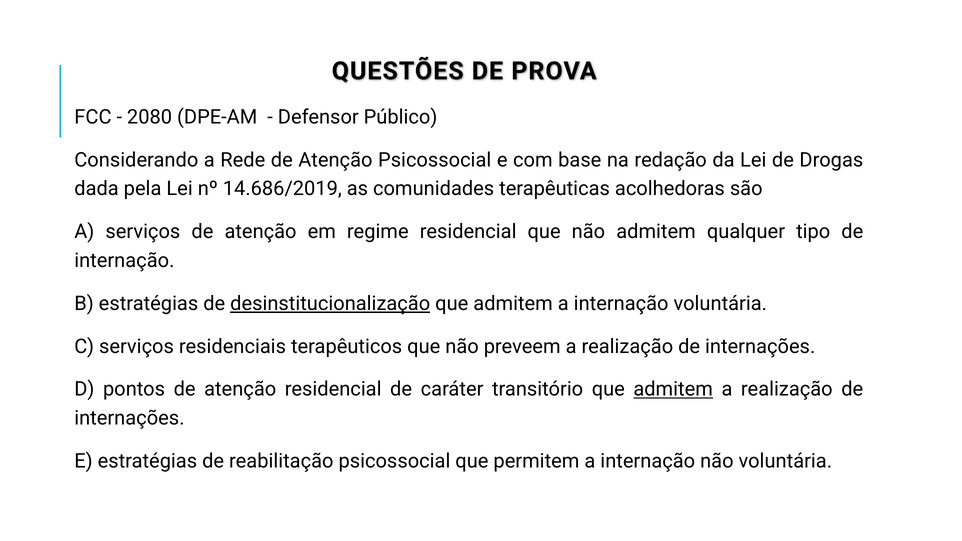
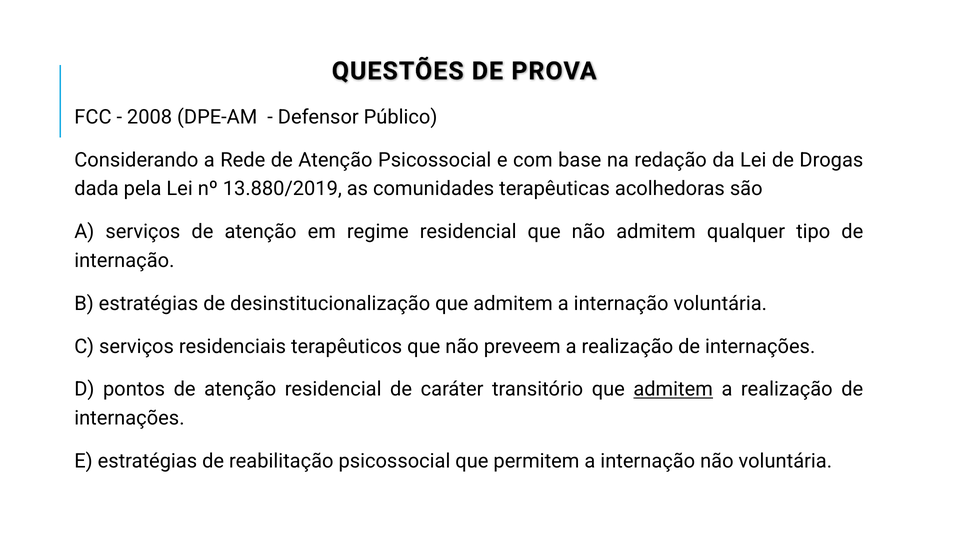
2080: 2080 -> 2008 (150, 117)
14.686/2019: 14.686/2019 -> 13.880/2019 (282, 189)
desinstitucionalização underline: present -> none (330, 304)
